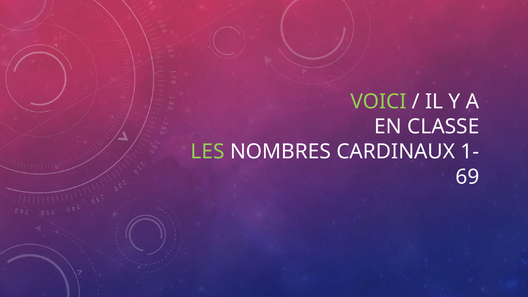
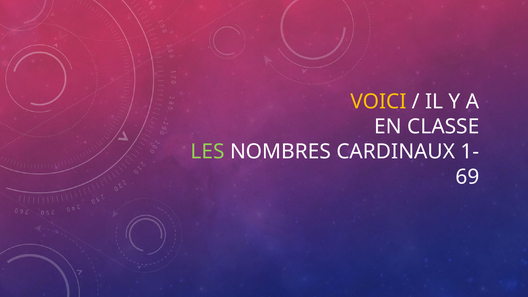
VOICI colour: light green -> yellow (379, 102)
